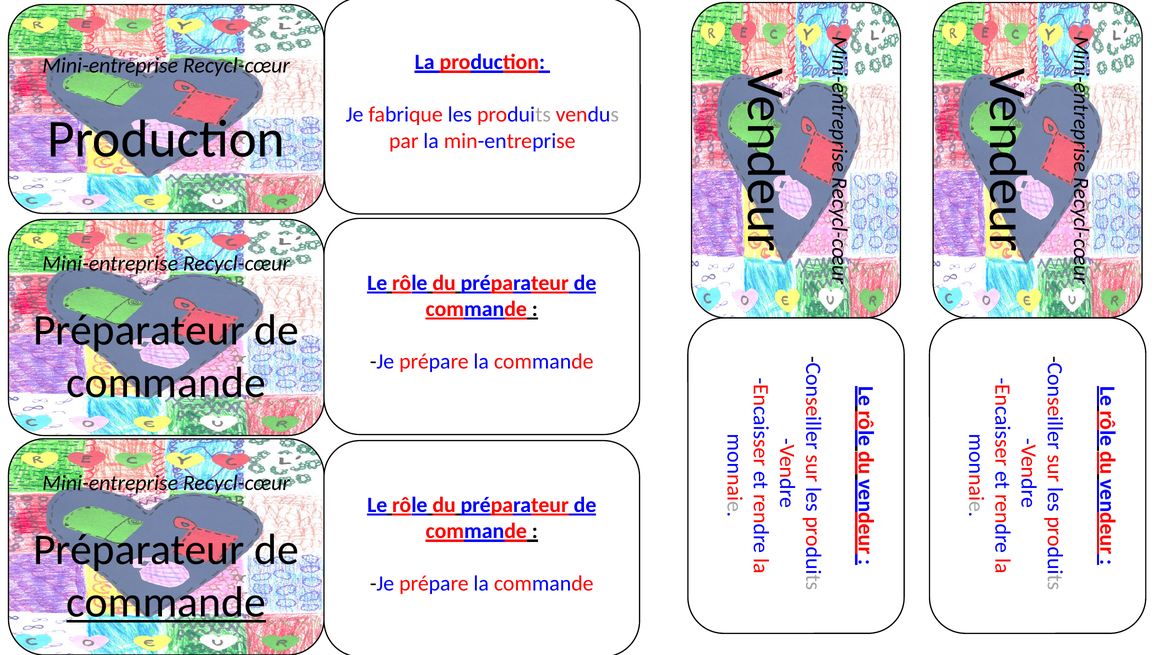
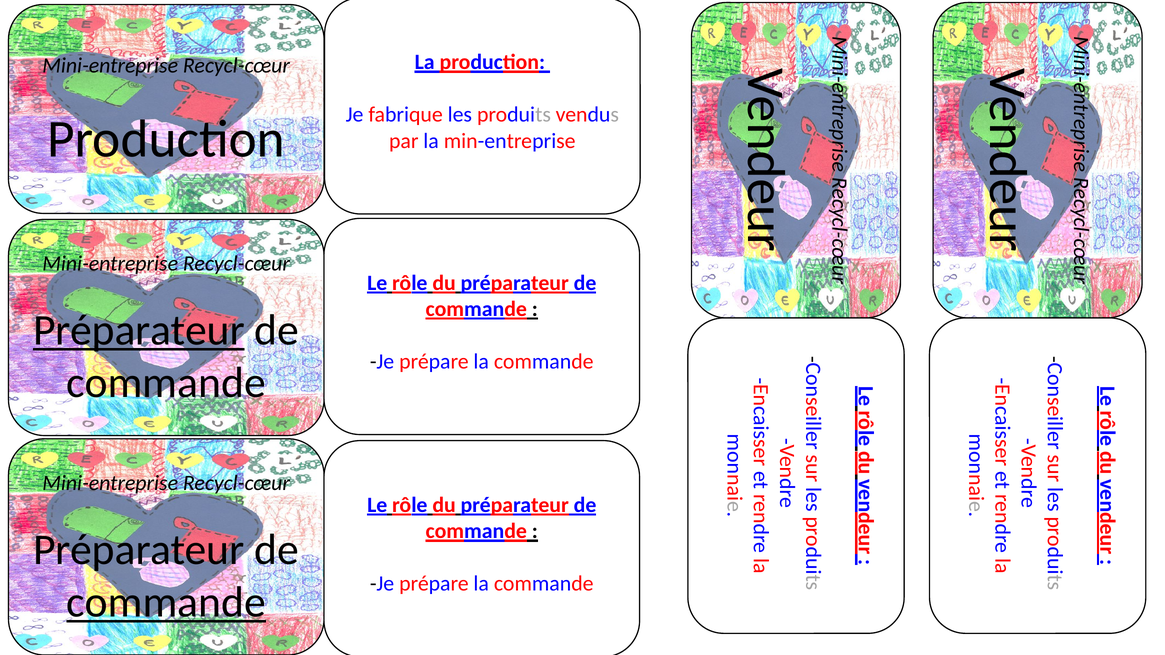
Préparateur underline: none -> present (139, 331)
